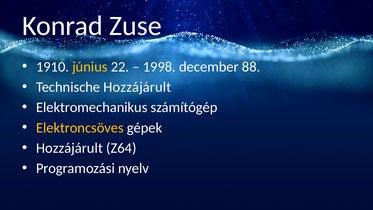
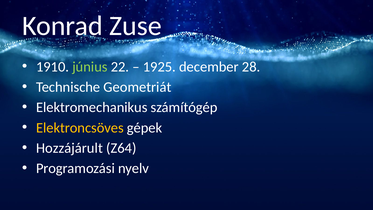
június colour: yellow -> light green (90, 67)
1998: 1998 -> 1925 (159, 67)
88: 88 -> 28 (251, 67)
Technische Hozzájárult: Hozzájárult -> Geometriát (137, 87)
